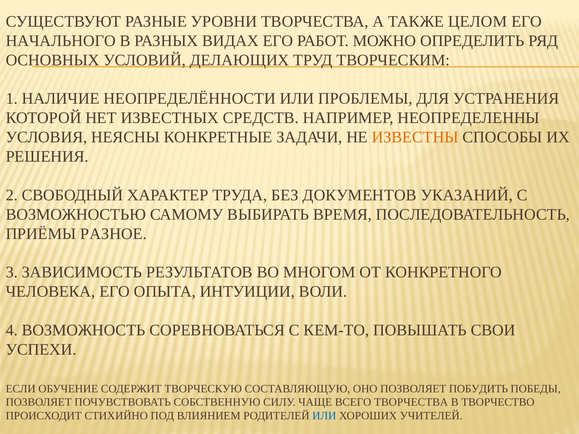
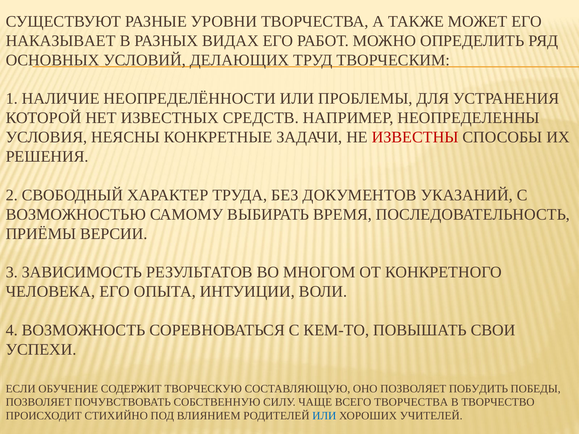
ЦЕЛОМ: ЦЕЛОМ -> МОЖЕТ (478, 21)
НАЧАЛЬНОГО: НАЧАЛЬНОГО -> НАКАЗЫВАЕТ (61, 41)
ИЗВЕСТНЫ colour: orange -> red (415, 137)
РАЗНОЕ: РАЗНОЕ -> ВЕРСИИ (114, 234)
